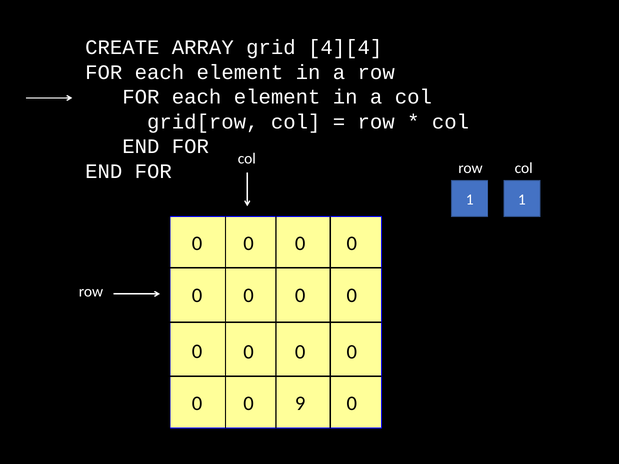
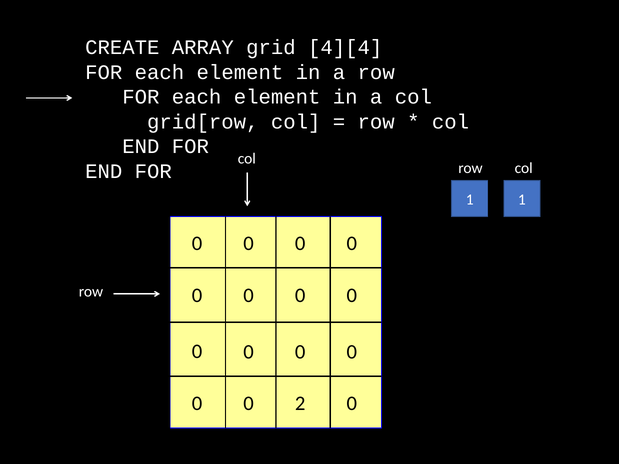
9: 9 -> 2 (300, 404)
